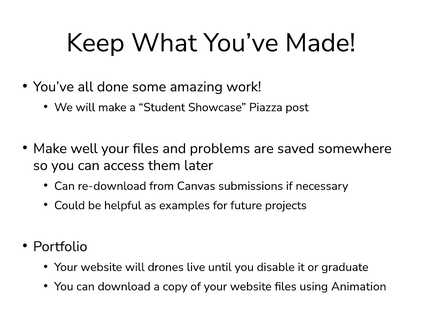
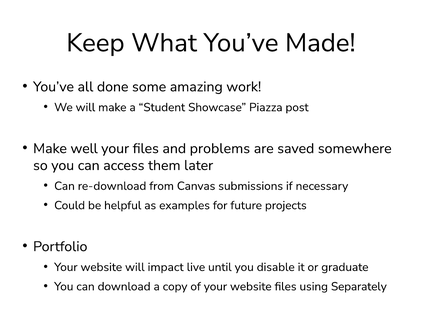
drones: drones -> impact (166, 267)
Animation: Animation -> Separately (359, 286)
